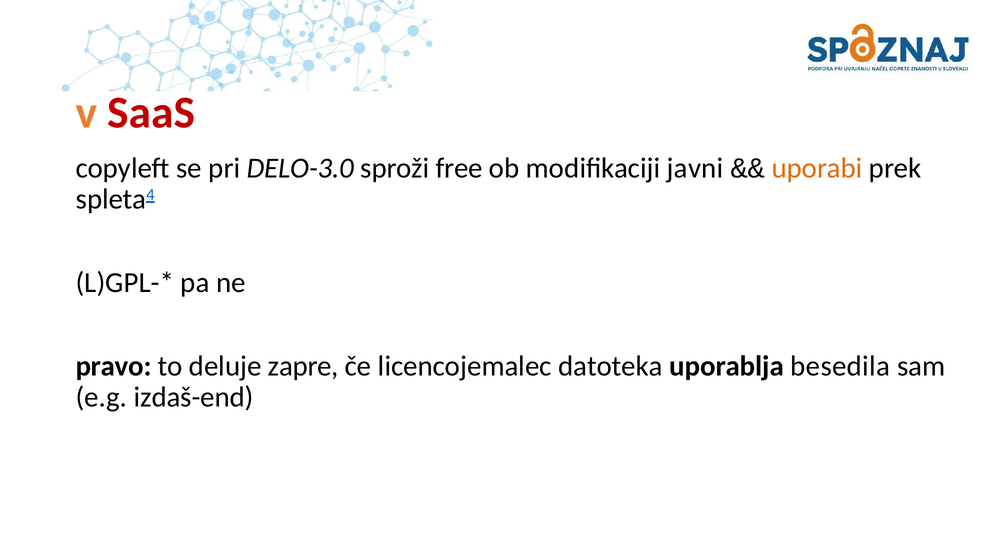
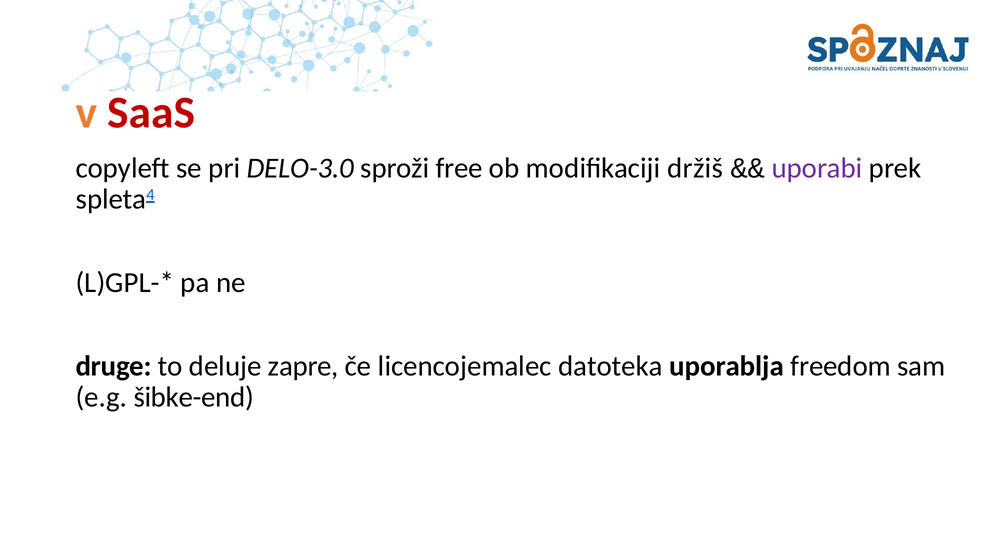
javni: javni -> držiš (695, 168)
uporabi colour: orange -> purple (817, 168)
pravo: pravo -> druge (114, 366)
besedila: besedila -> freedom (841, 366)
izdaš-end: izdaš-end -> šibke-end (194, 397)
